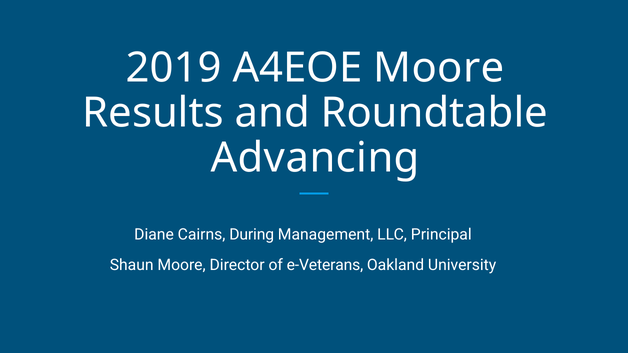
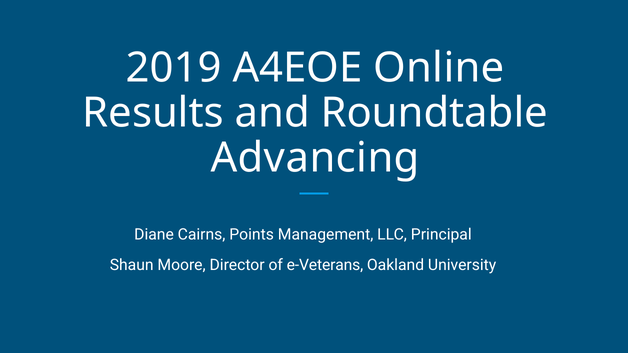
A4EOE Moore: Moore -> Online (439, 68)
During: During -> Points (252, 235)
